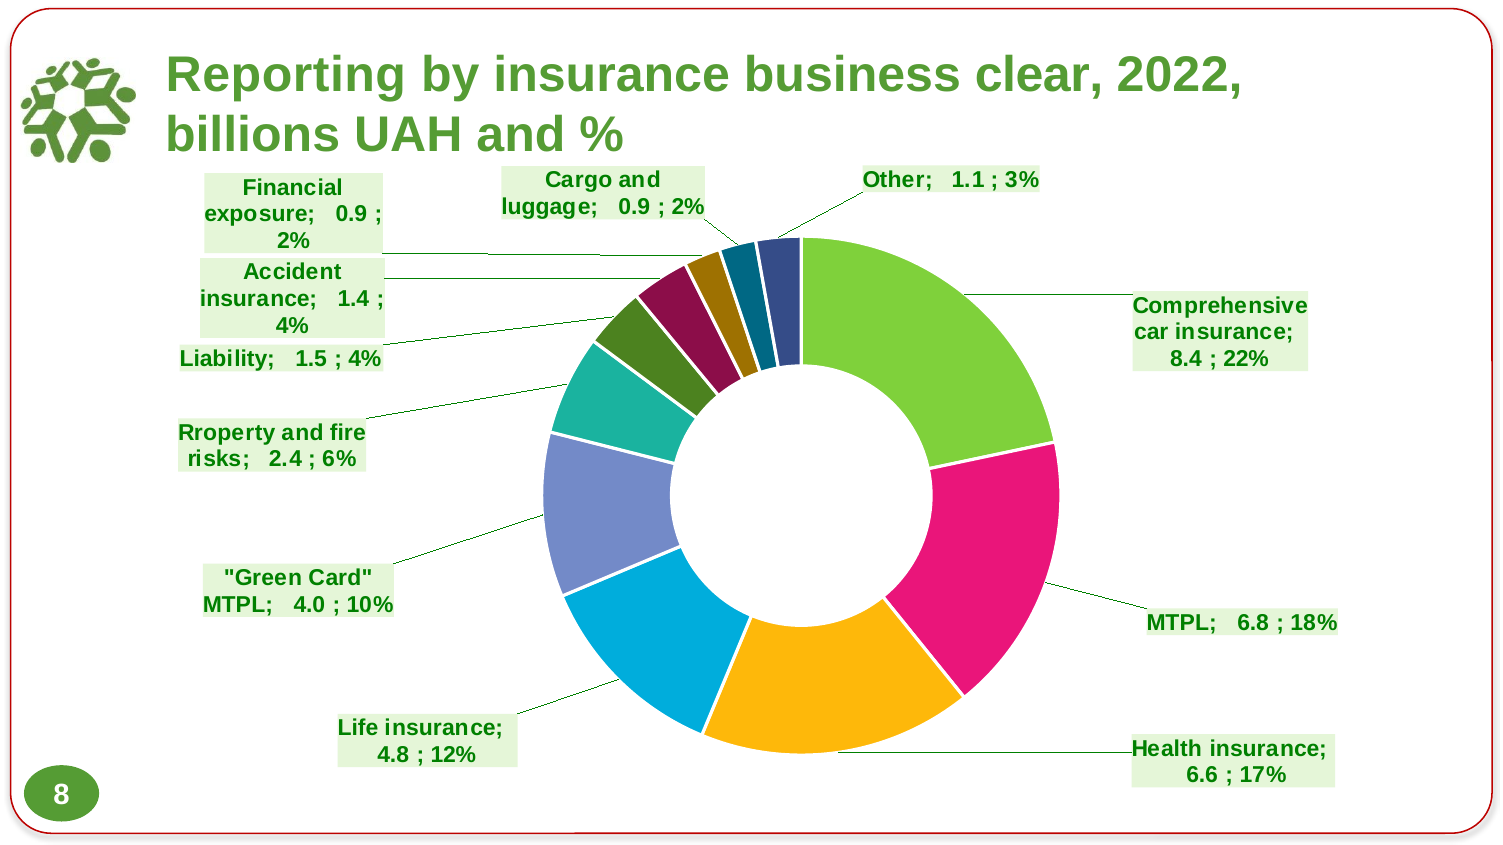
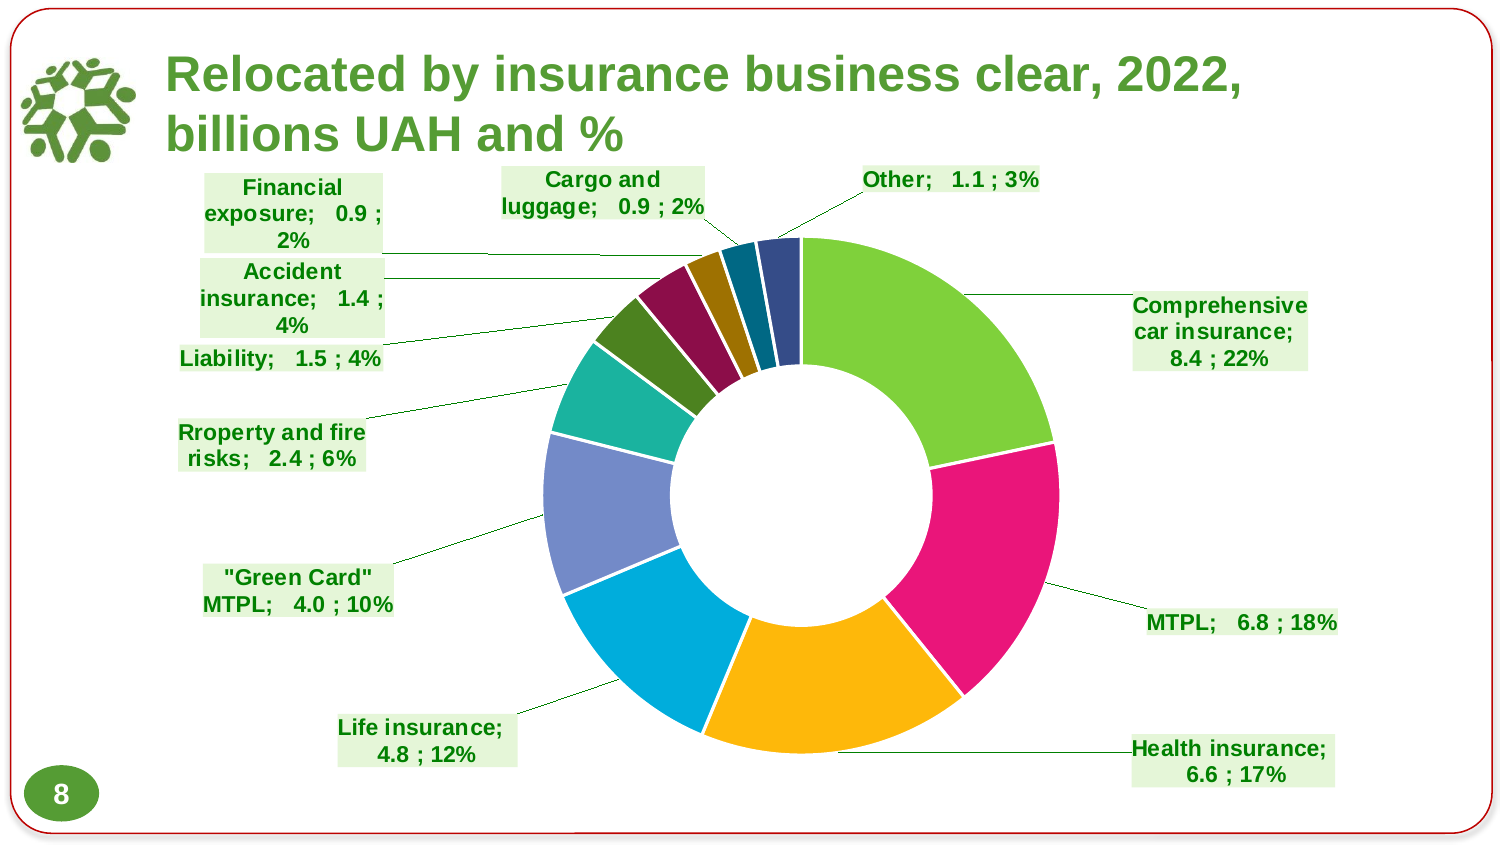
Reporting: Reporting -> Relocated (286, 75)
